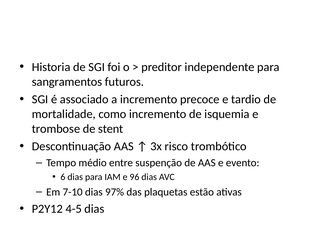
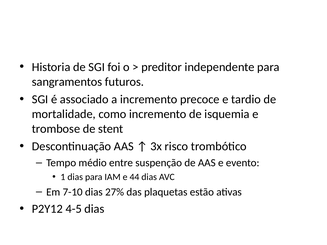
6: 6 -> 1 (63, 177)
96: 96 -> 44 (134, 177)
97%: 97% -> 27% (115, 192)
